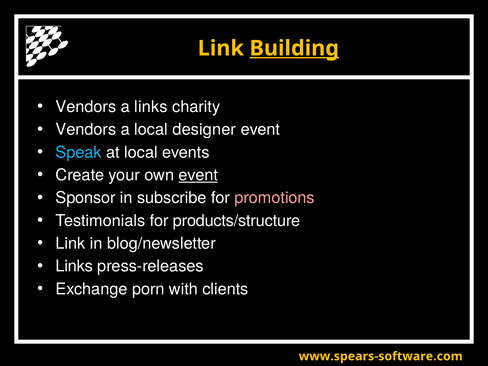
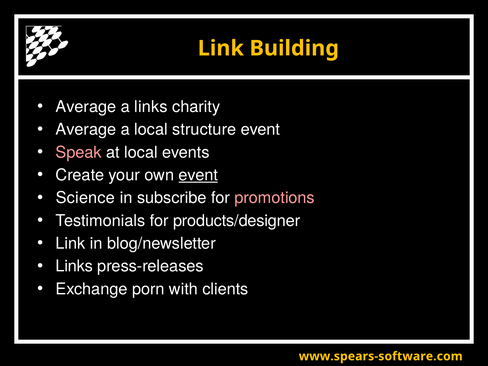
Building underline: present -> none (294, 48)
Vendors: Vendors -> Average (86, 107)
Vendors: Vendors -> Average (86, 130)
designer: designer -> structure (204, 130)
Speak colour: light blue -> pink (79, 152)
Sponsor: Sponsor -> Science (85, 198)
products/structure: products/structure -> products/designer (237, 221)
